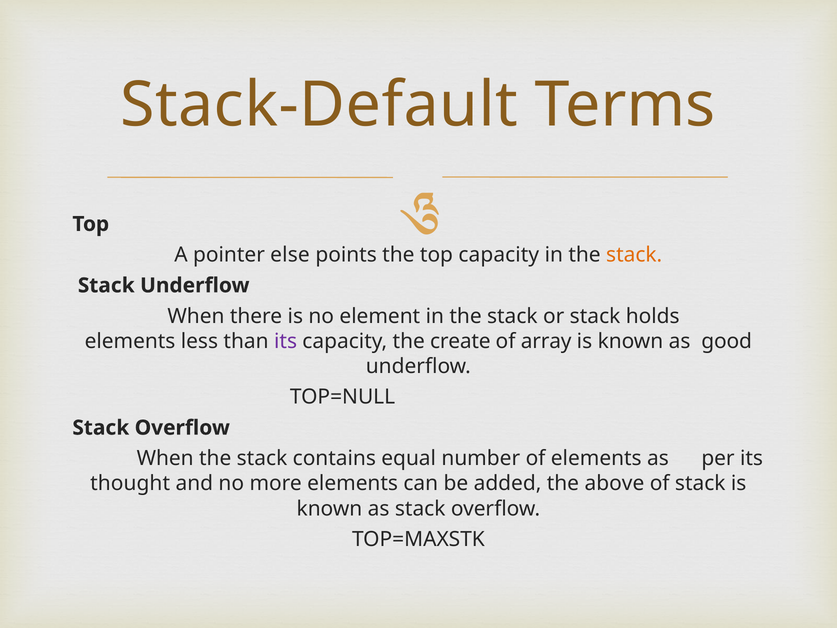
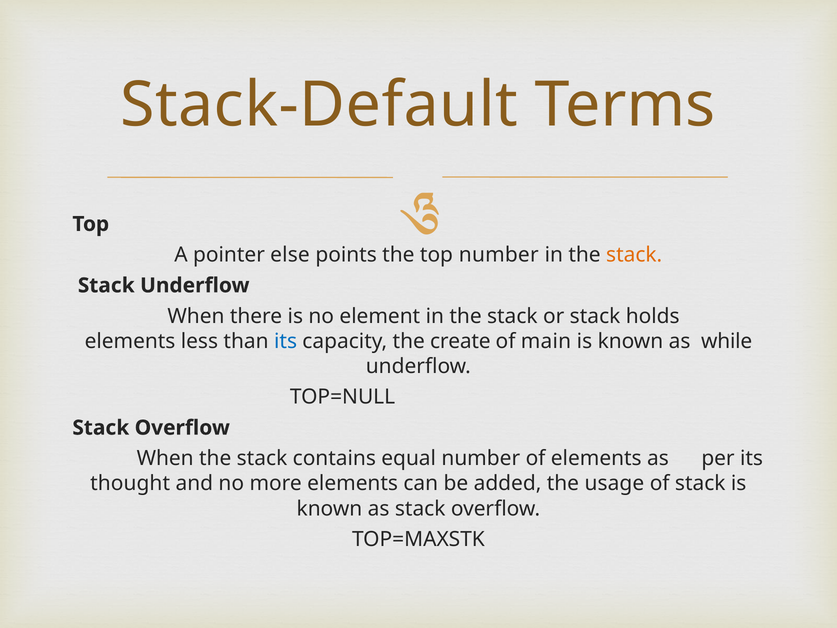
top capacity: capacity -> number (499, 255)
its colour: purple -> blue (286, 341)
array: array -> main (546, 341)
good: good -> while (727, 341)
above: above -> usage (614, 483)
